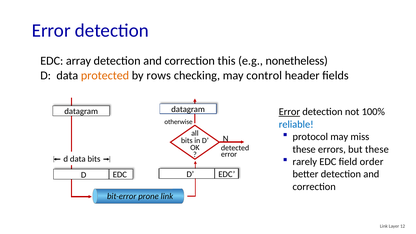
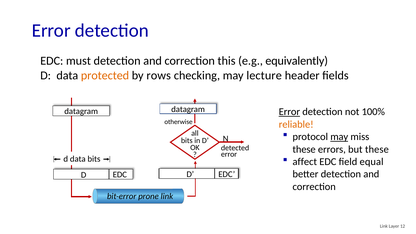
array: array -> must (78, 61)
nonetheless: nonetheless -> equivalently (297, 61)
control: control -> lecture (264, 75)
reliable colour: blue -> orange (296, 124)
may underline: none -> present (339, 137)
rarely: rarely -> affect (305, 162)
order: order -> equal (372, 162)
